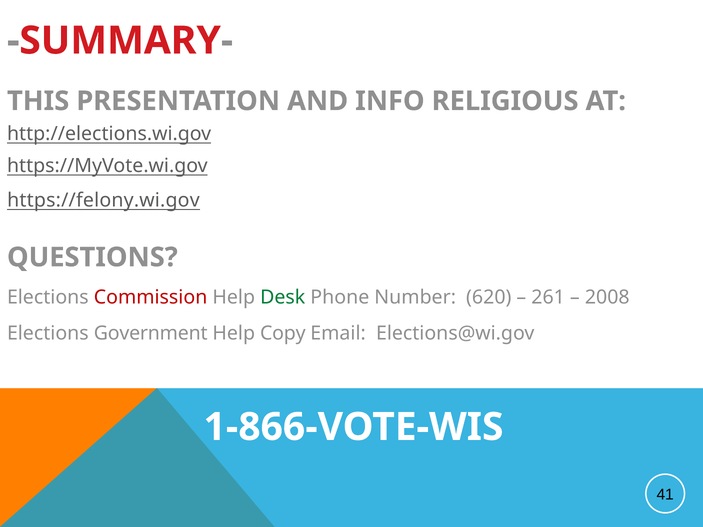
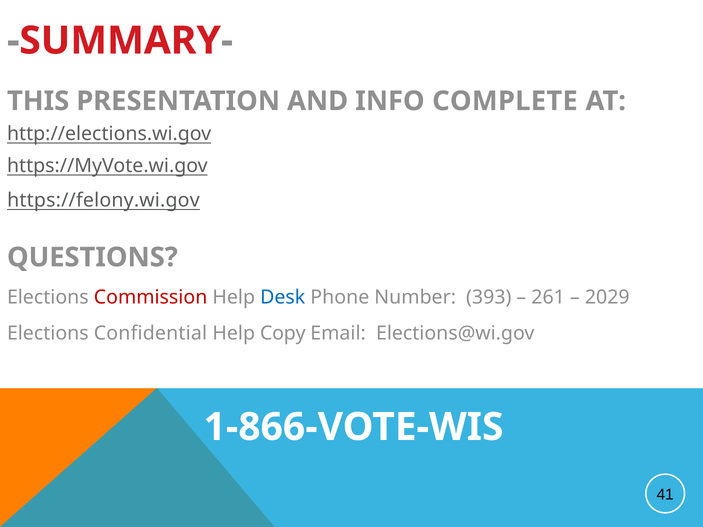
RELIGIOUS: RELIGIOUS -> COMPLETE (505, 101)
Desk colour: green -> blue (283, 298)
620: 620 -> 393 (489, 298)
2008: 2008 -> 2029 (607, 298)
Government: Government -> Confidential (150, 333)
